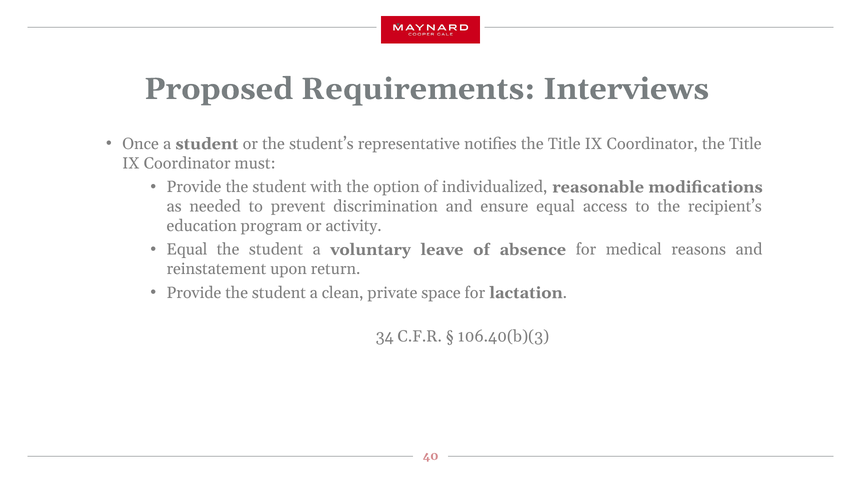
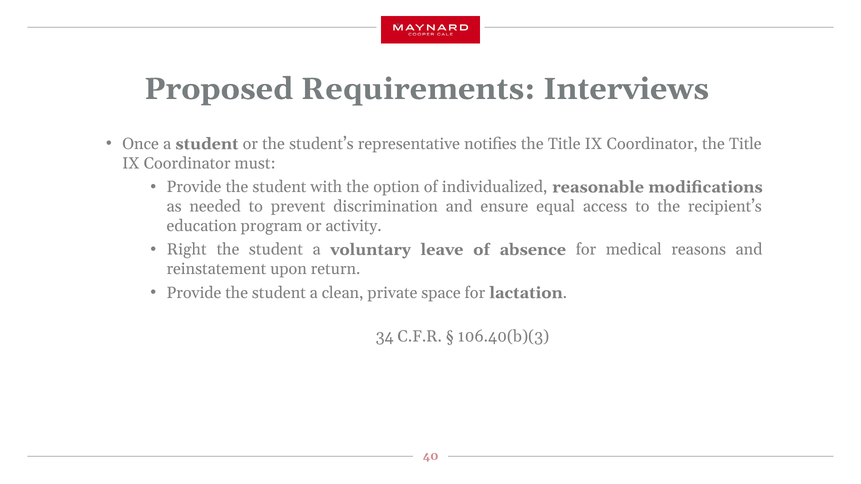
Equal: Equal -> Right (187, 250)
